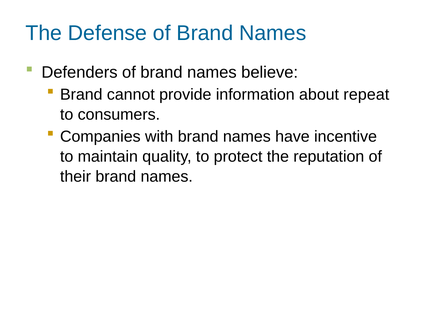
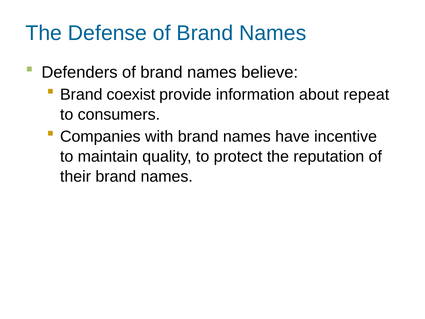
cannot: cannot -> coexist (131, 94)
